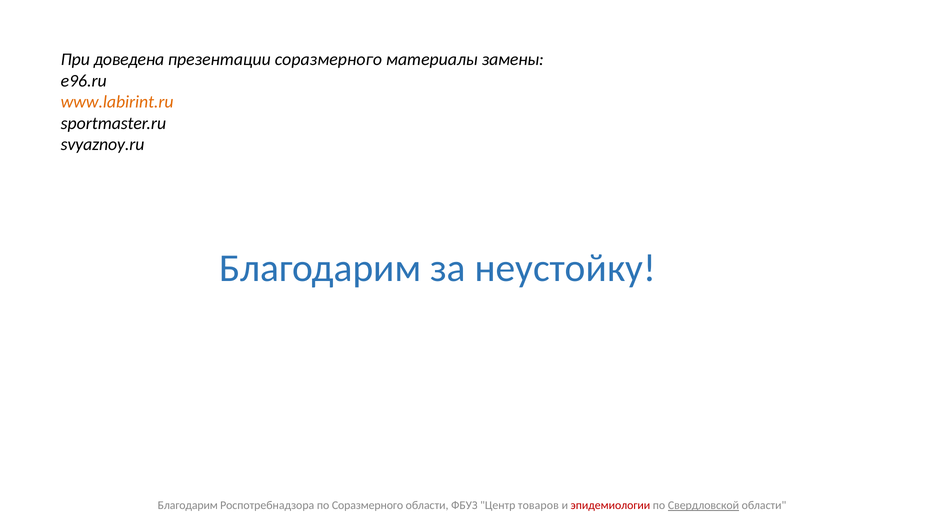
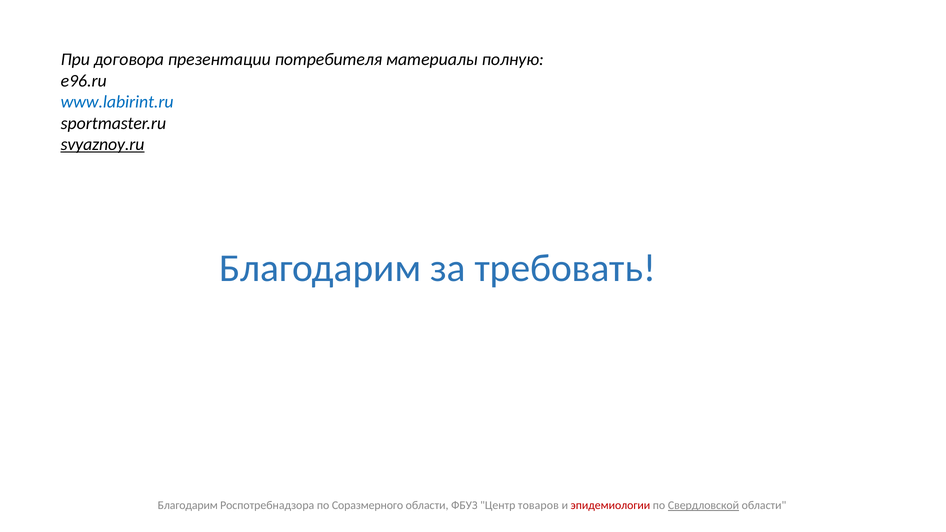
доведена: доведена -> договора (129, 59)
презентации соразмерного: соразмерного -> потребителя (328, 59)
замены: замены -> полную (513, 59)
www.labirint.ru colour: orange -> blue (117, 102)
svyaznoy.ru underline: none -> present (103, 145)
неустойку: неустойку -> требовать (565, 268)
